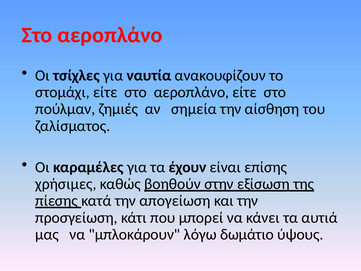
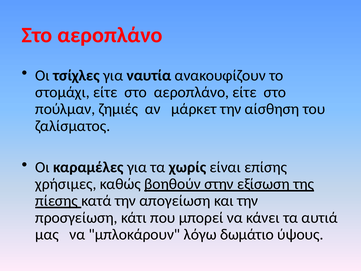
σημεία: σημεία -> μάρκετ (194, 109)
έχουν: έχουν -> χωρίς (187, 167)
